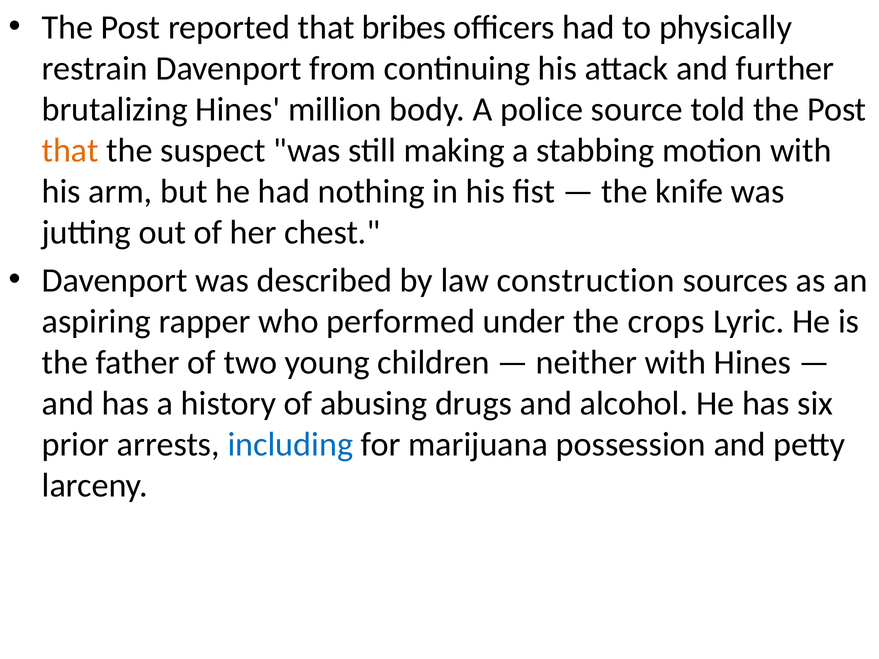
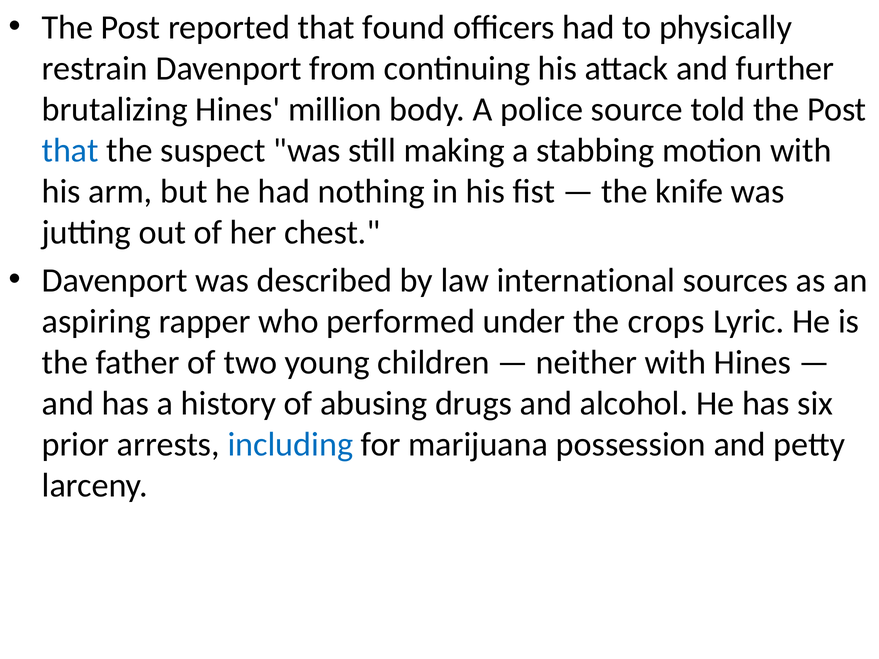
bribes: bribes -> found (404, 27)
that colour: orange -> blue (70, 150)
construction: construction -> international (586, 280)
